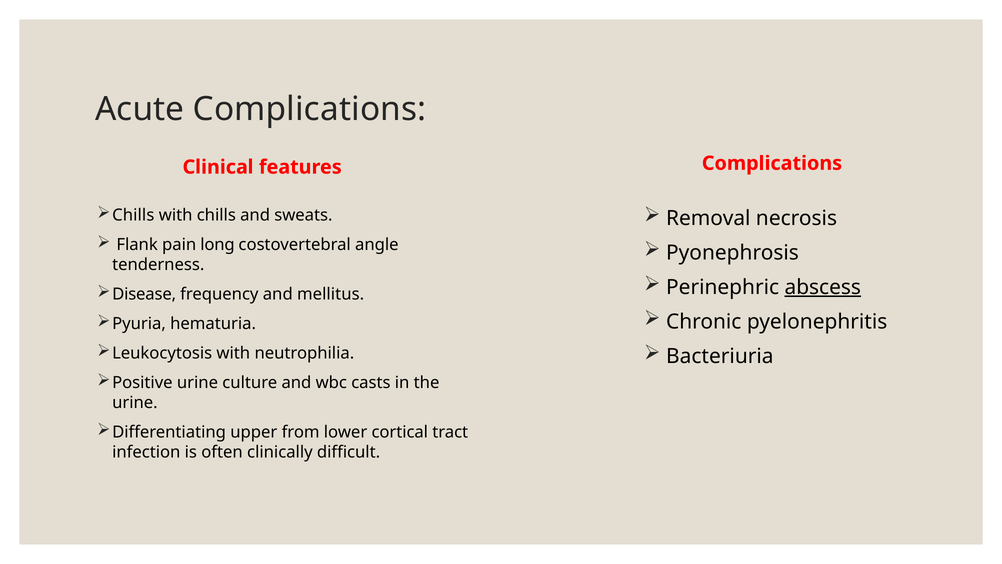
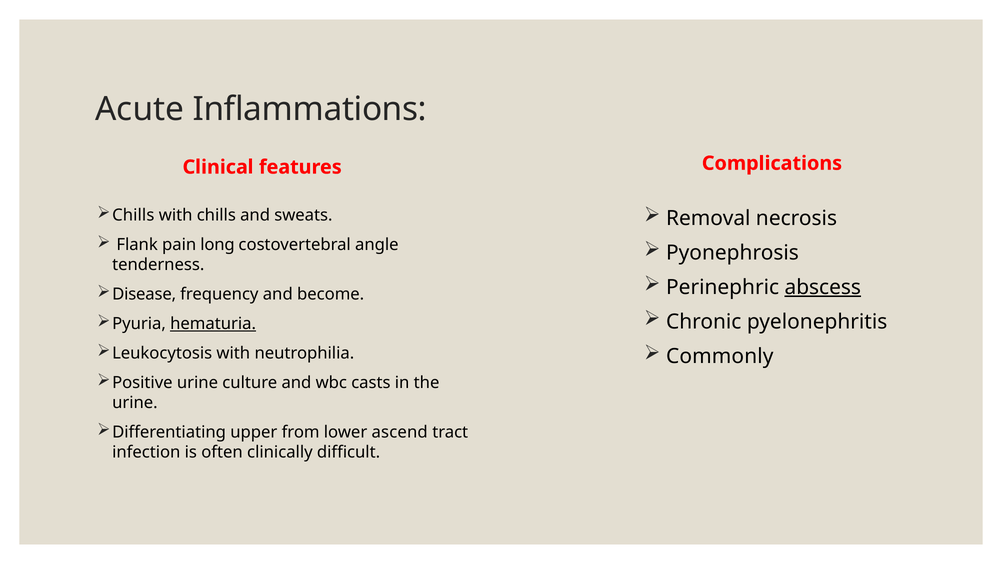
Acute Complications: Complications -> Inflammations (310, 109)
mellitus: mellitus -> become (331, 294)
hematuria underline: none -> present (213, 324)
Bacteriuria: Bacteriuria -> Commonly (720, 356)
cortical: cortical -> ascend (400, 432)
